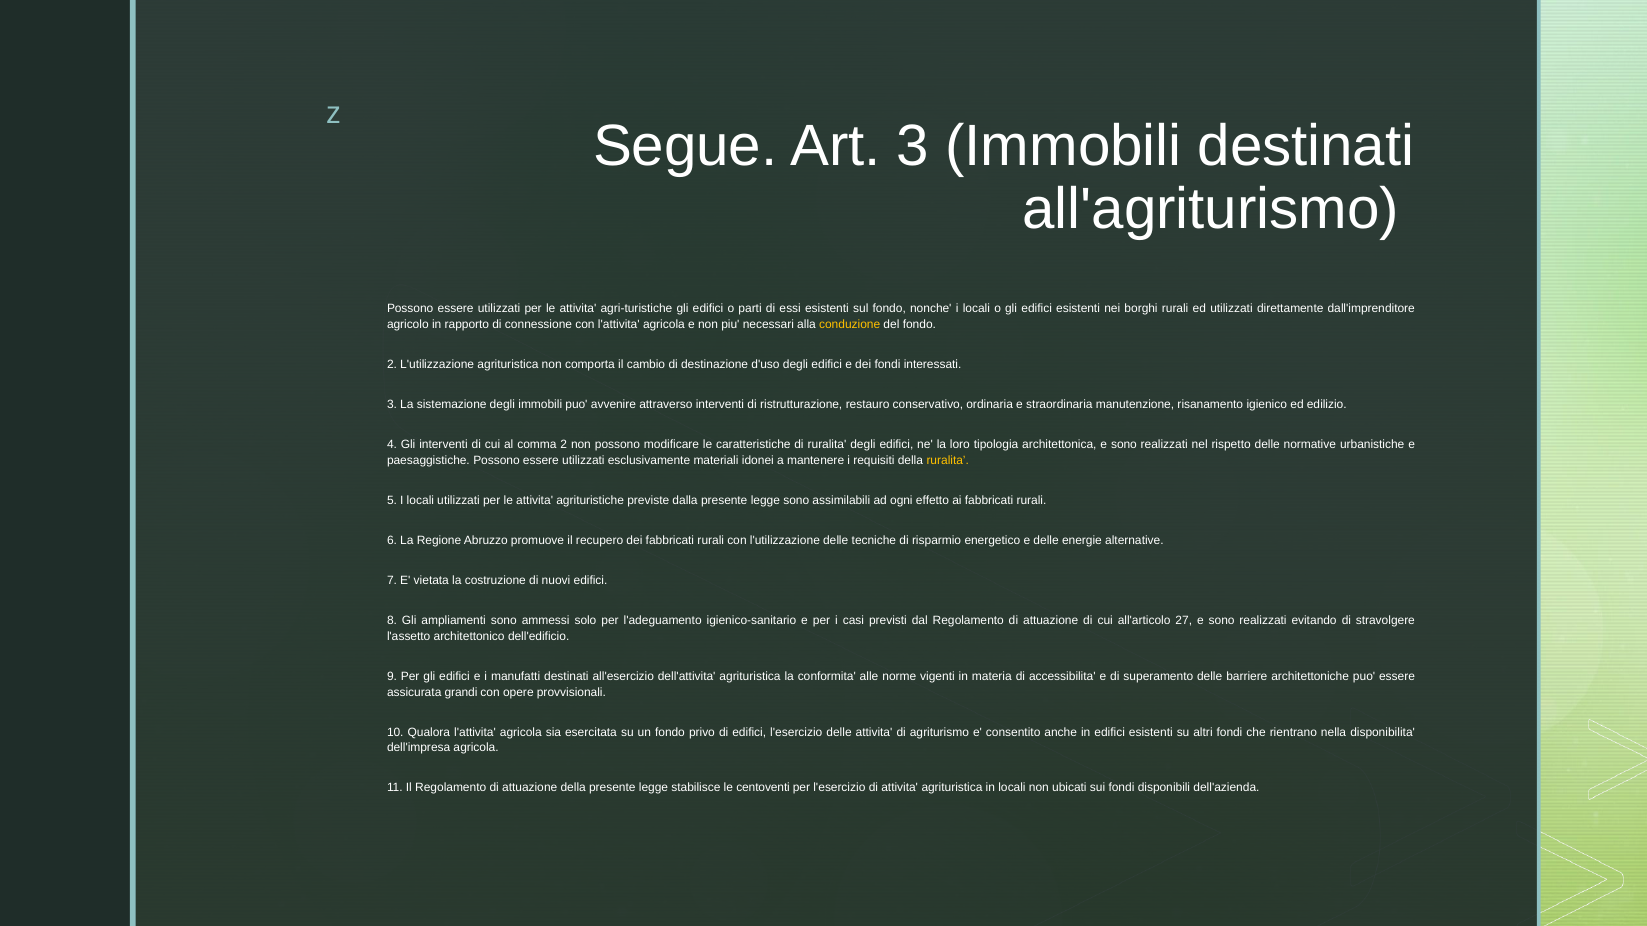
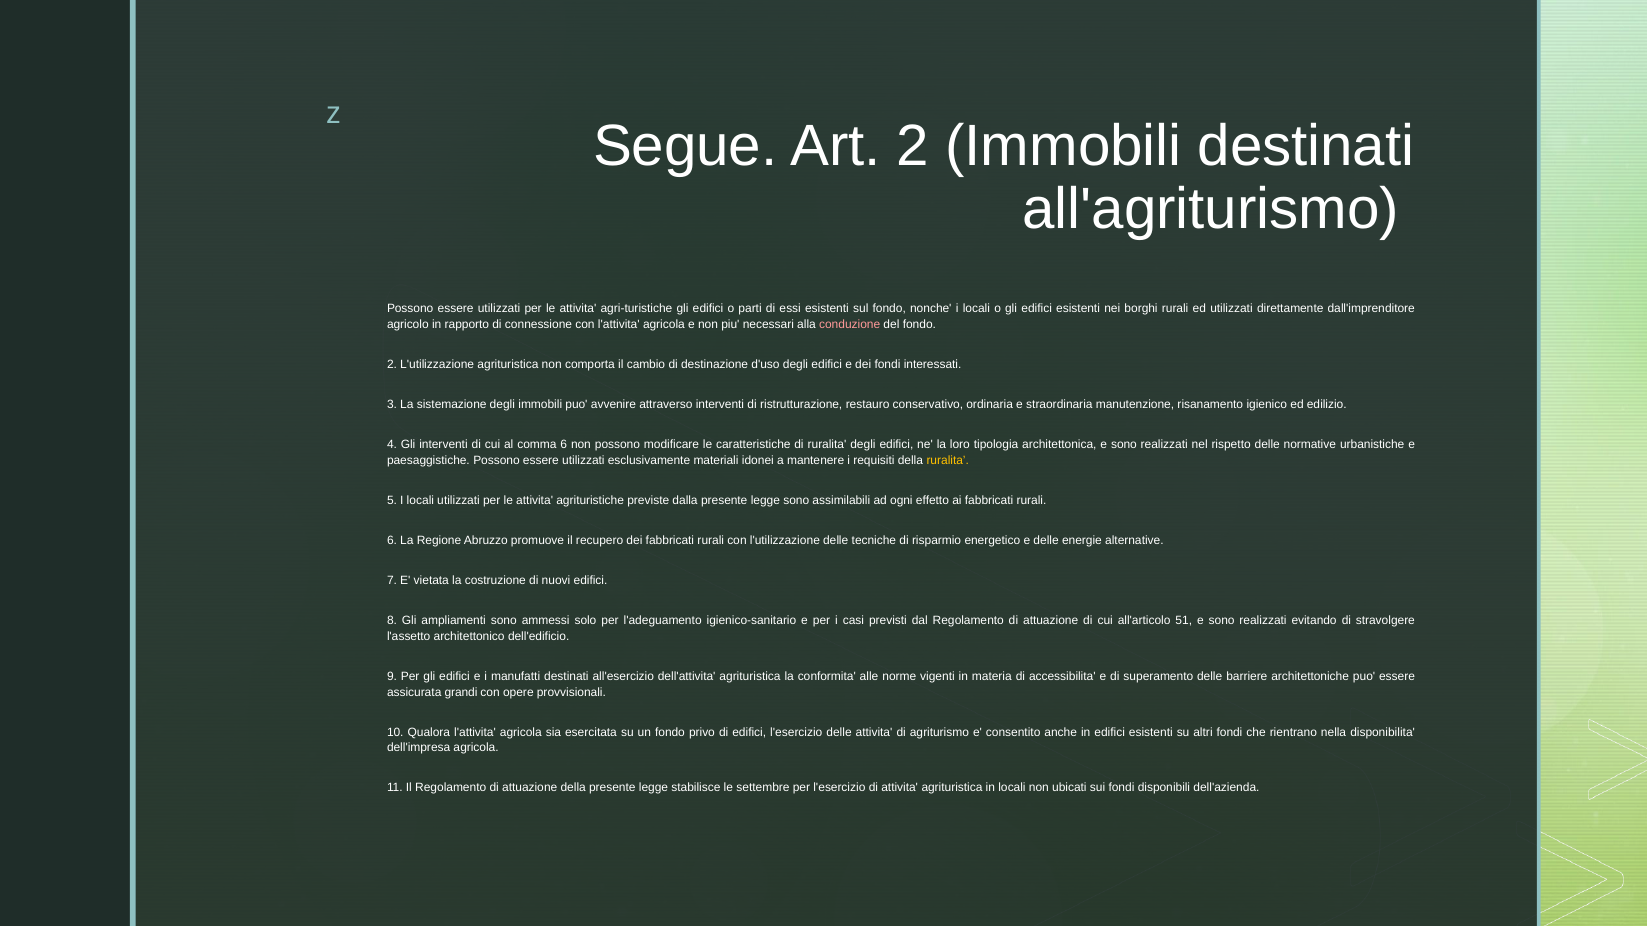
Art 3: 3 -> 2 (913, 146)
conduzione colour: yellow -> pink (850, 324)
comma 2: 2 -> 6 (564, 445)
27: 27 -> 51 (1184, 621)
centoventi: centoventi -> settembre (763, 788)
